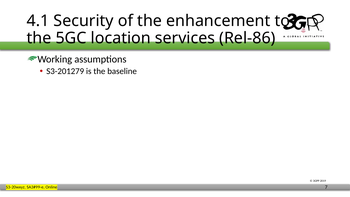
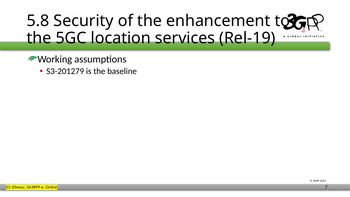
4.1: 4.1 -> 5.8 (38, 21)
Rel-86: Rel-86 -> Rel-19 (247, 38)
